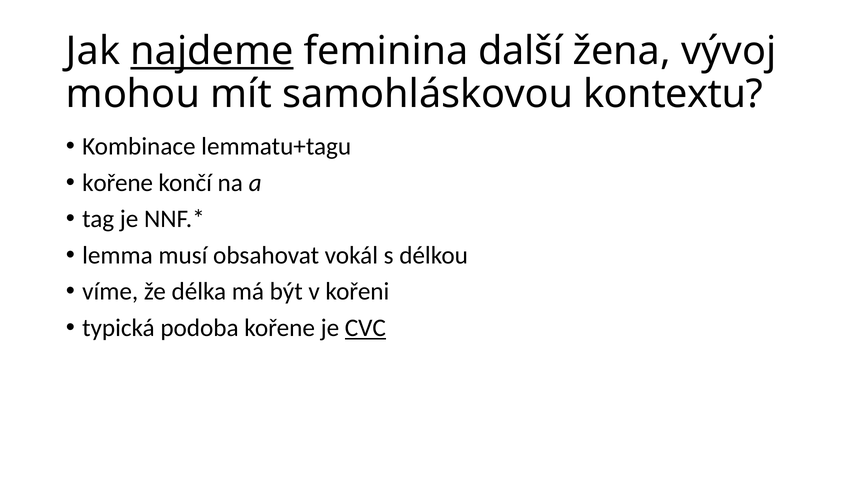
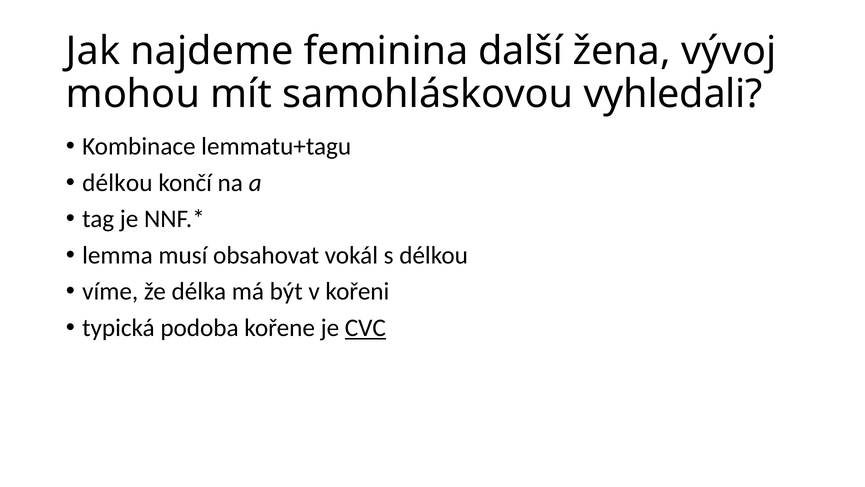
najdeme underline: present -> none (212, 51)
kontextu: kontextu -> vyhledali (673, 94)
kořene: kořene -> délkou (117, 183)
